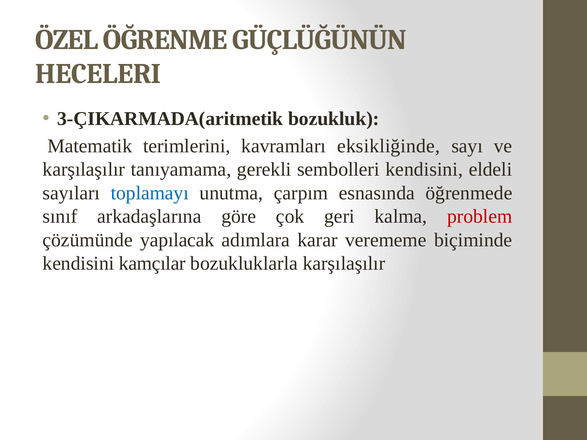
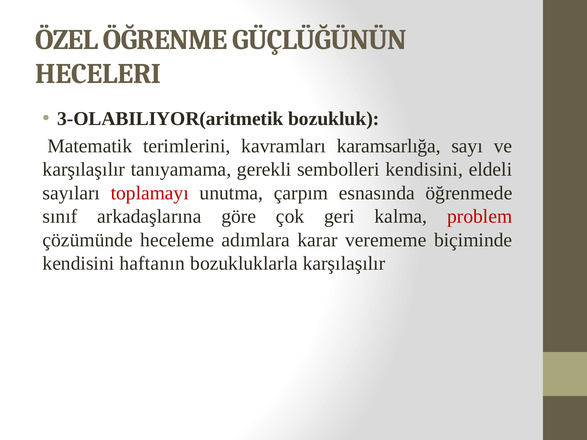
3-ÇIKARMADA(aritmetik: 3-ÇIKARMADA(aritmetik -> 3-OLABILIYOR(aritmetik (170, 119)
eksikliğinde: eksikliğinde -> karamsarlığa (389, 146)
toplamayı colour: blue -> red (150, 193)
yapılacak: yapılacak -> heceleme (177, 240)
kamçılar: kamçılar -> haftanın (152, 264)
